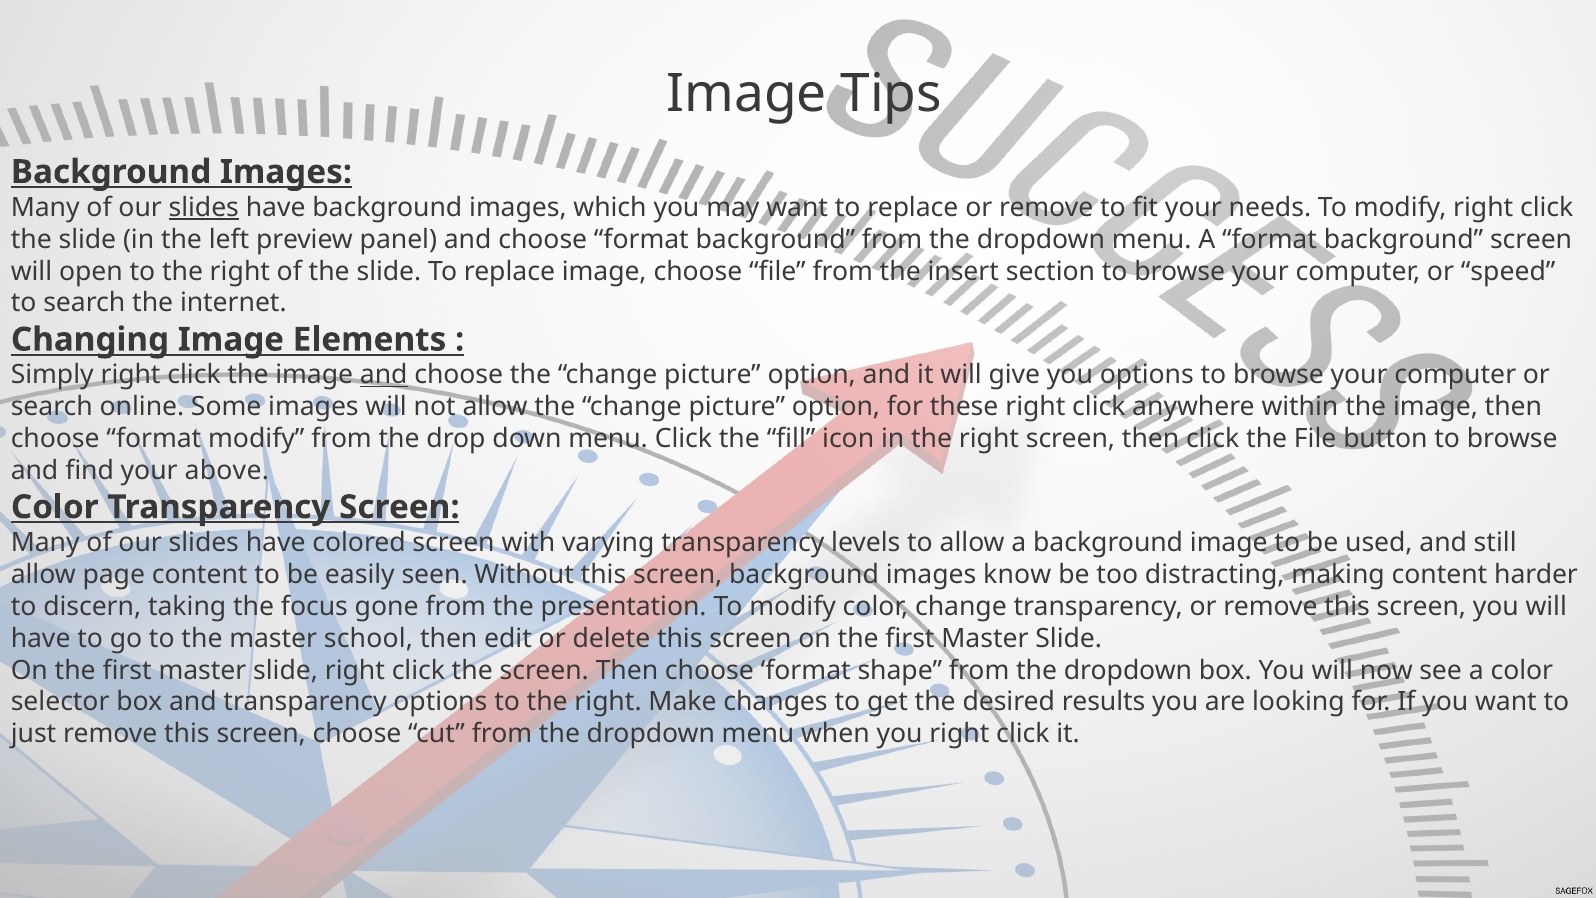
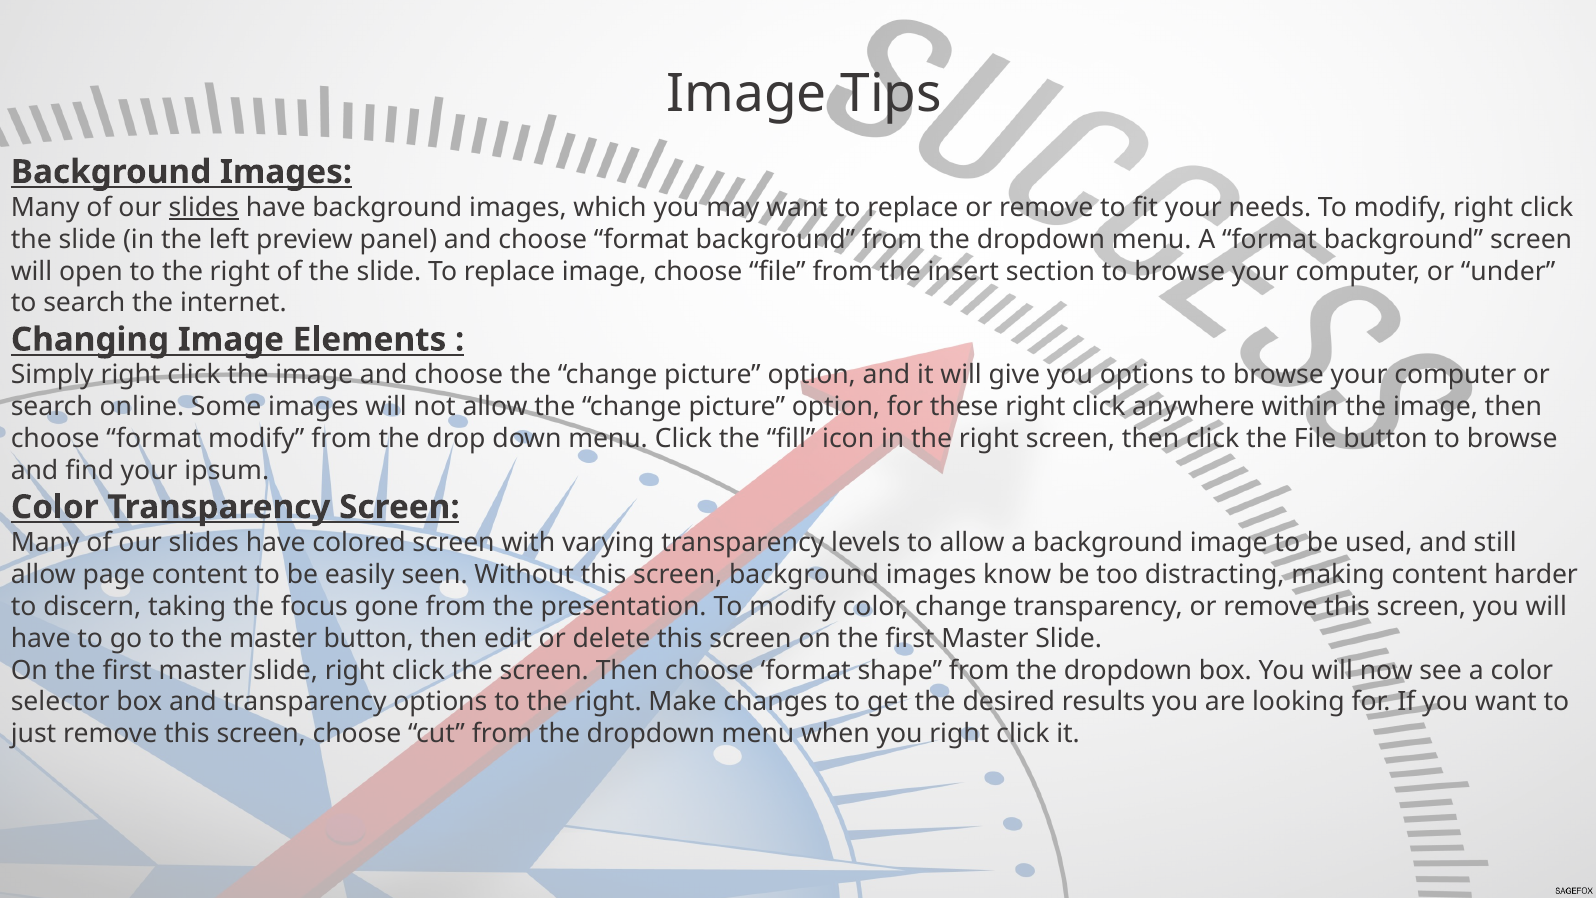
speed: speed -> under (1508, 271)
and underline: present -> none (384, 375)
above: above -> ipsum (227, 471)
master school: school -> button (369, 638)
